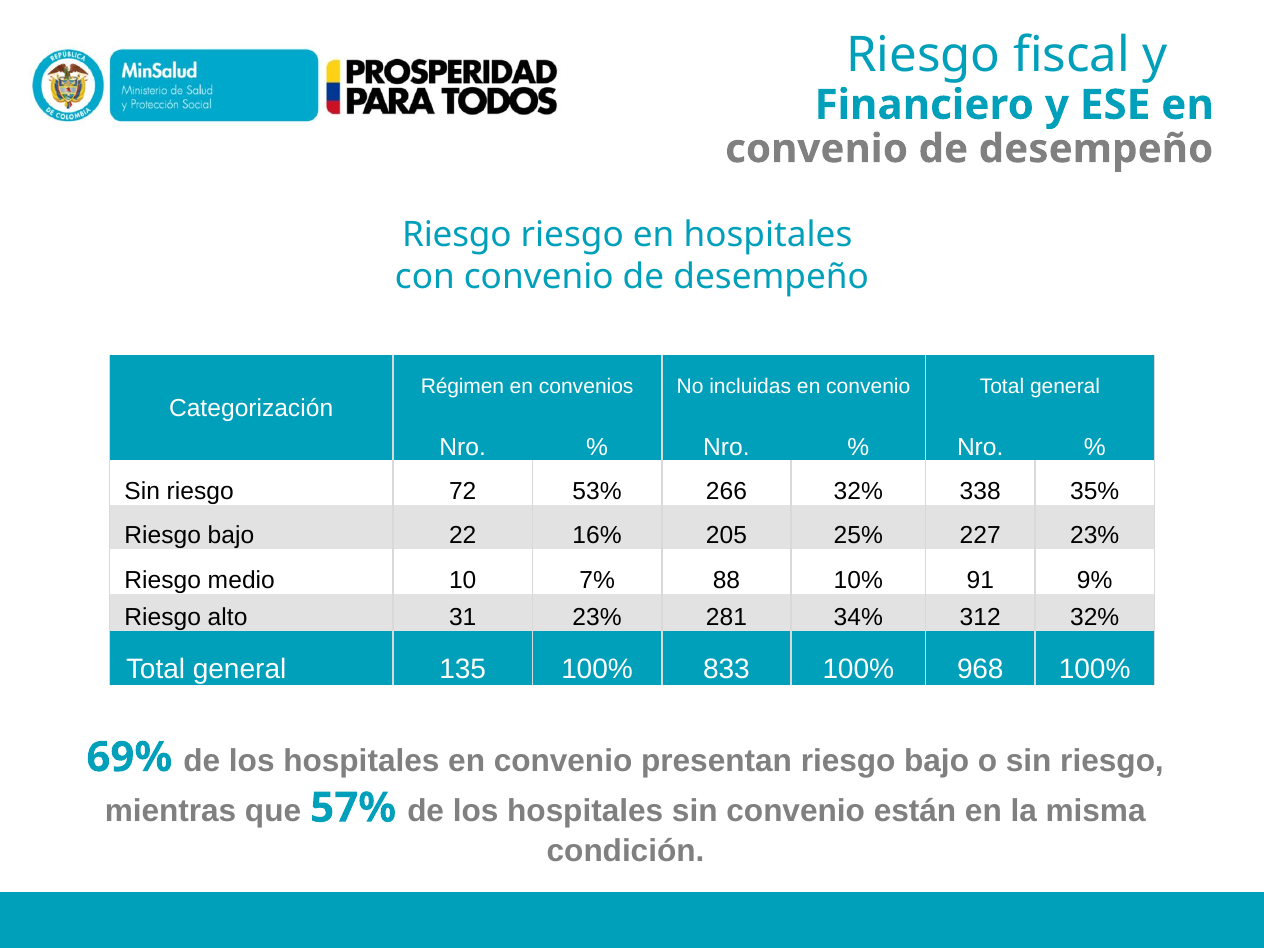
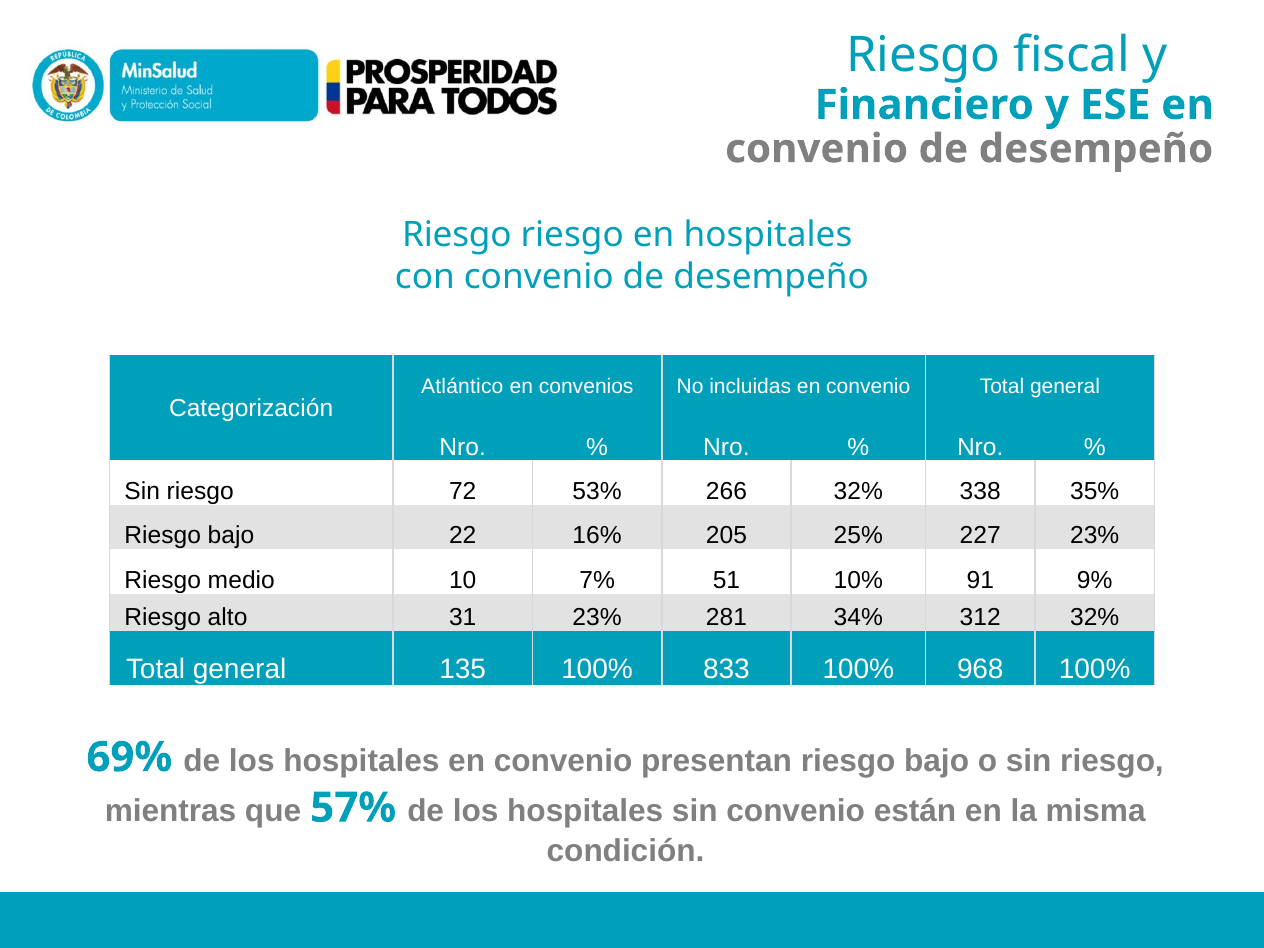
Régimen: Régimen -> Atlántico (462, 386)
88: 88 -> 51 (726, 580)
